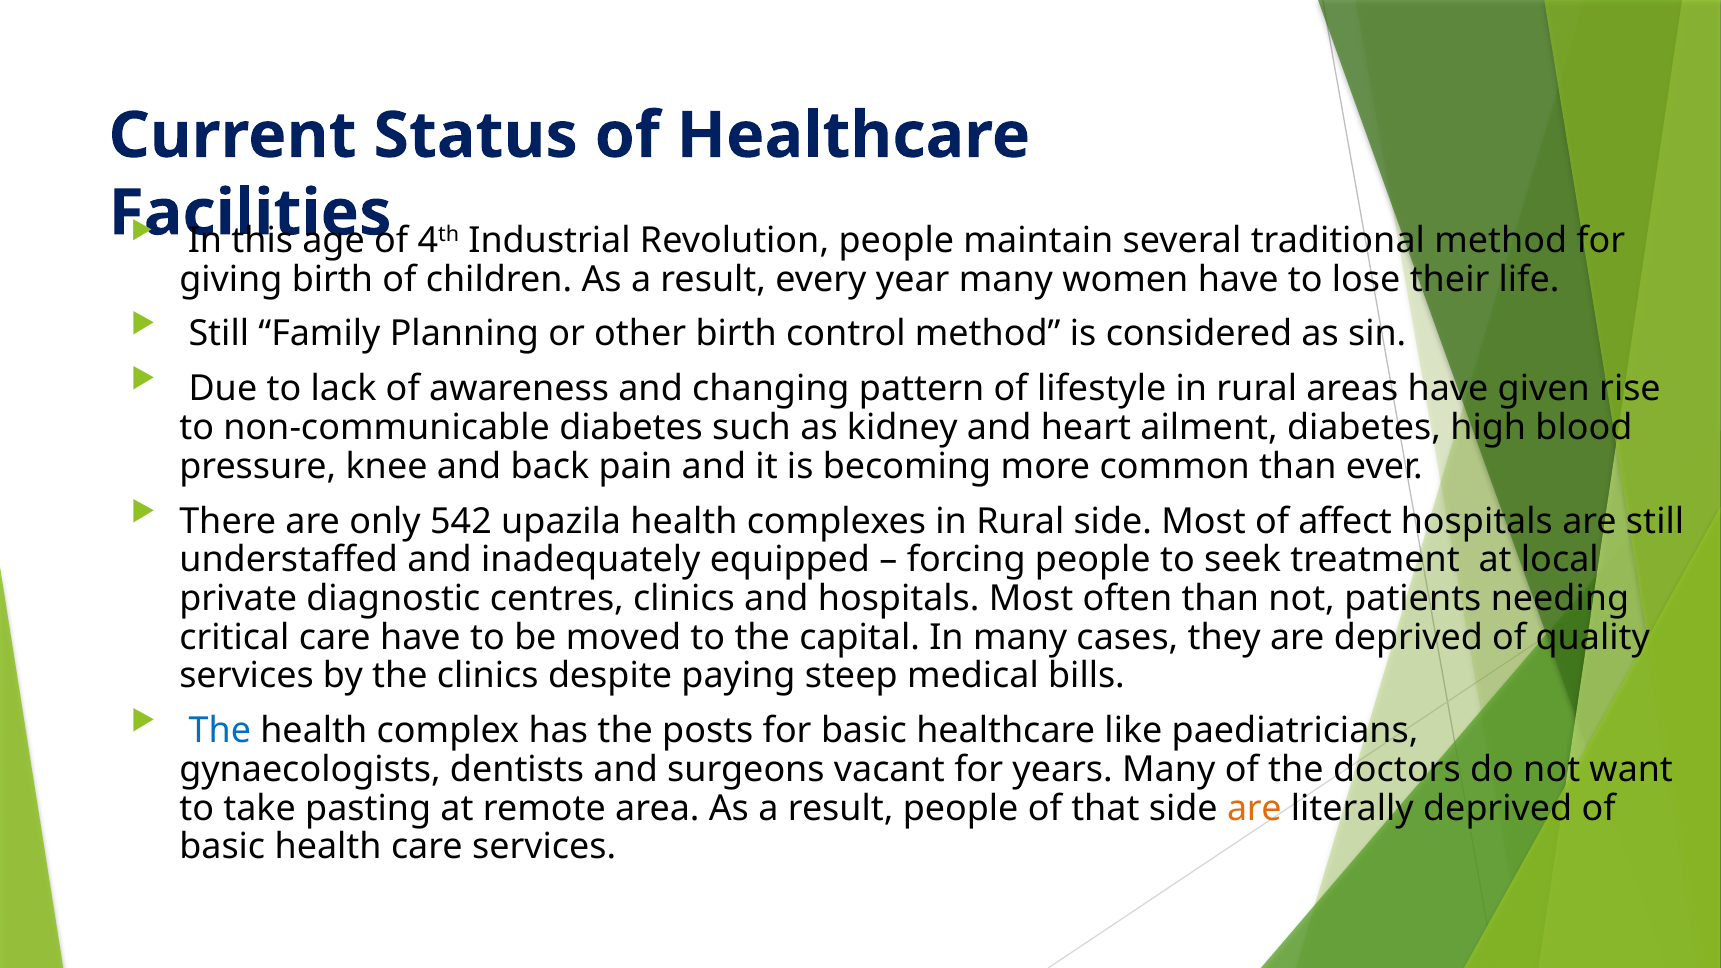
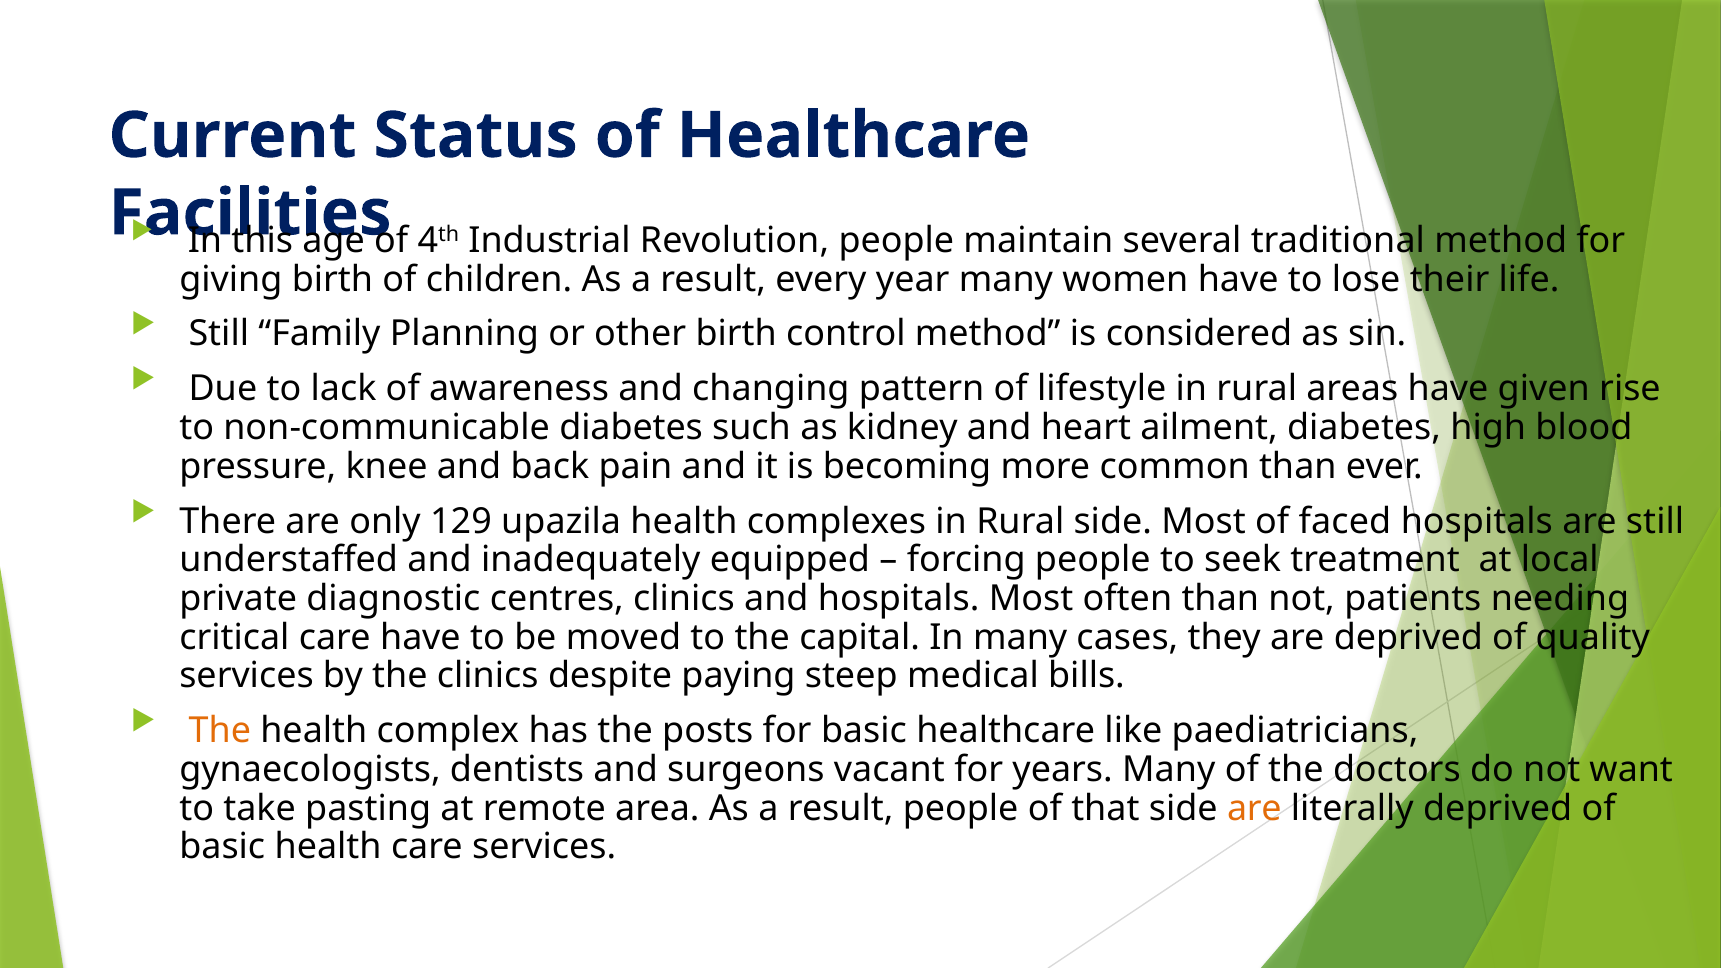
542: 542 -> 129 (461, 521)
affect: affect -> faced (1345, 521)
The colour: blue -> orange (220, 731)
